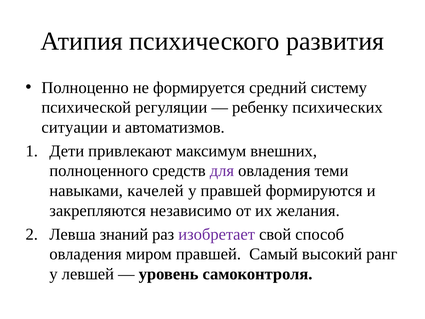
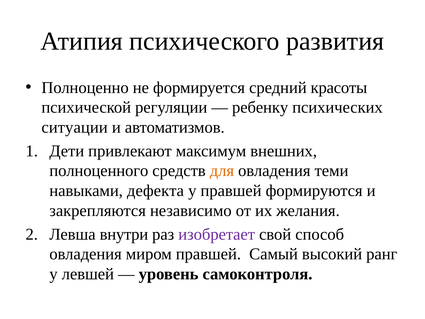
систему: систему -> красоты (339, 88)
для colour: purple -> orange (222, 171)
качелей: качелей -> дефекта (155, 191)
знаний: знаний -> внутри (124, 234)
